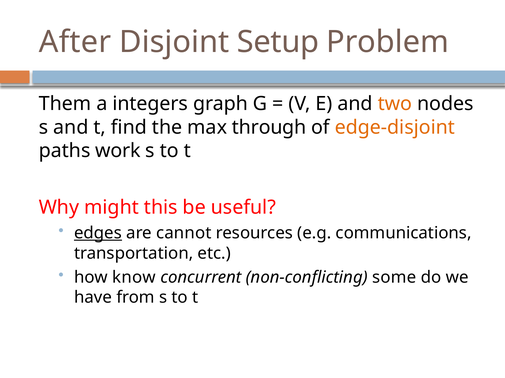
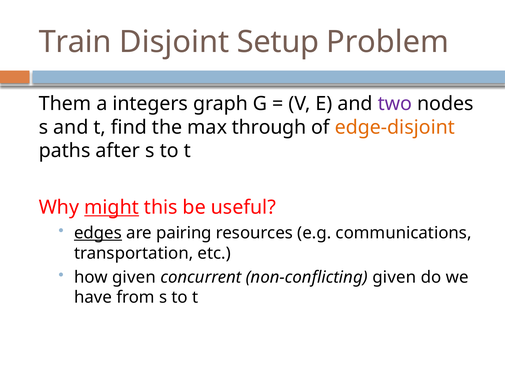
After: After -> Train (75, 42)
two colour: orange -> purple (395, 104)
work: work -> after (118, 151)
might underline: none -> present (112, 208)
cannot: cannot -> pairing (184, 233)
how know: know -> given (134, 278)
non-conflicting some: some -> given (394, 278)
